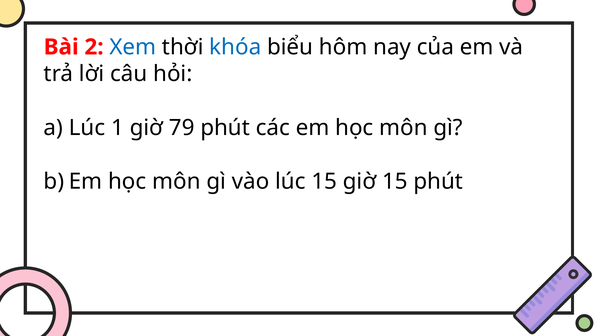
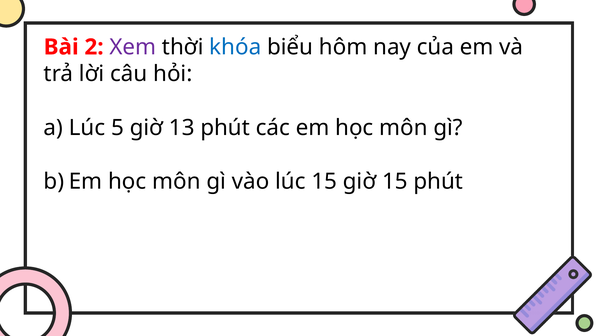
Xem colour: blue -> purple (133, 47)
1: 1 -> 5 (117, 128)
79: 79 -> 13 (182, 128)
